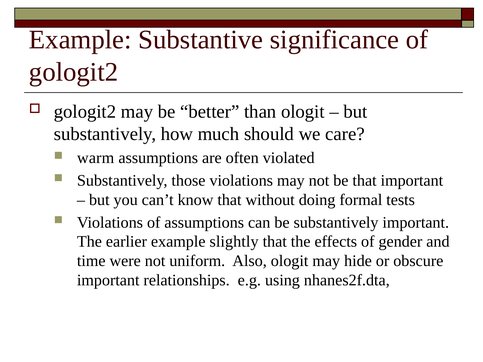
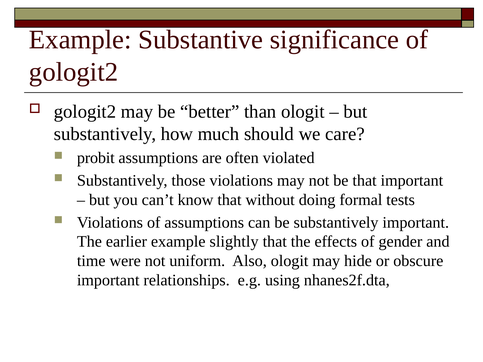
warm: warm -> probit (96, 158)
